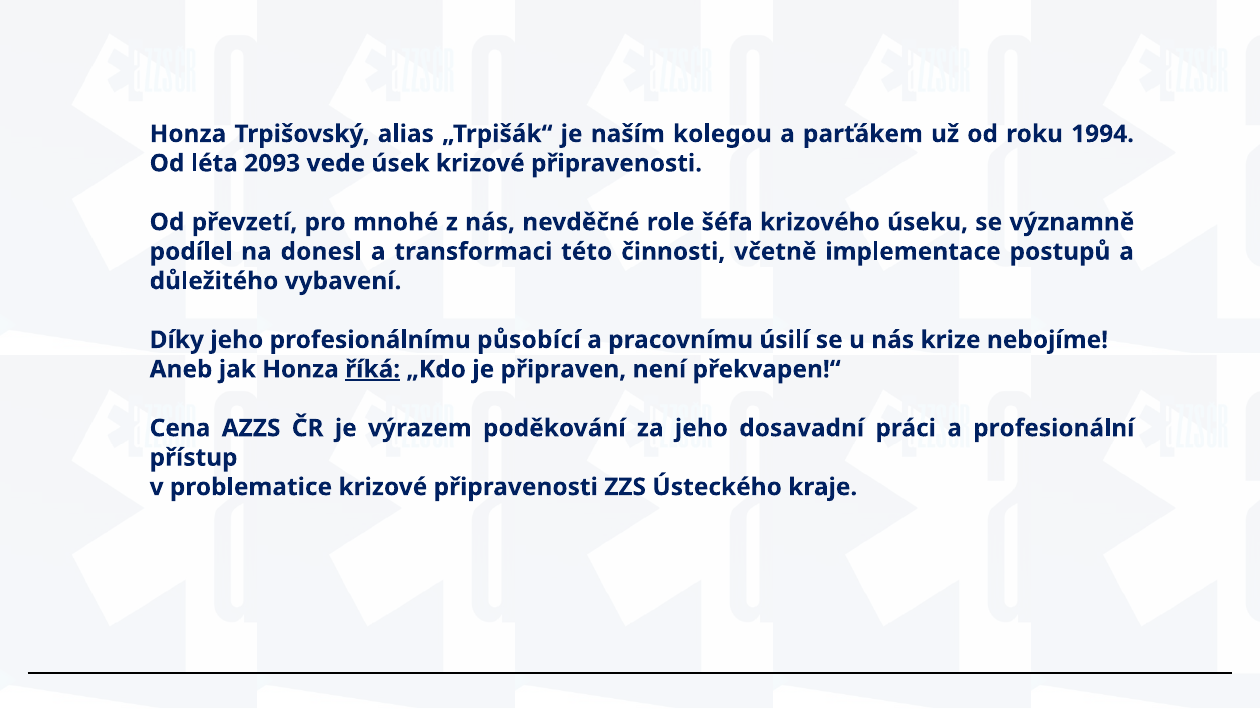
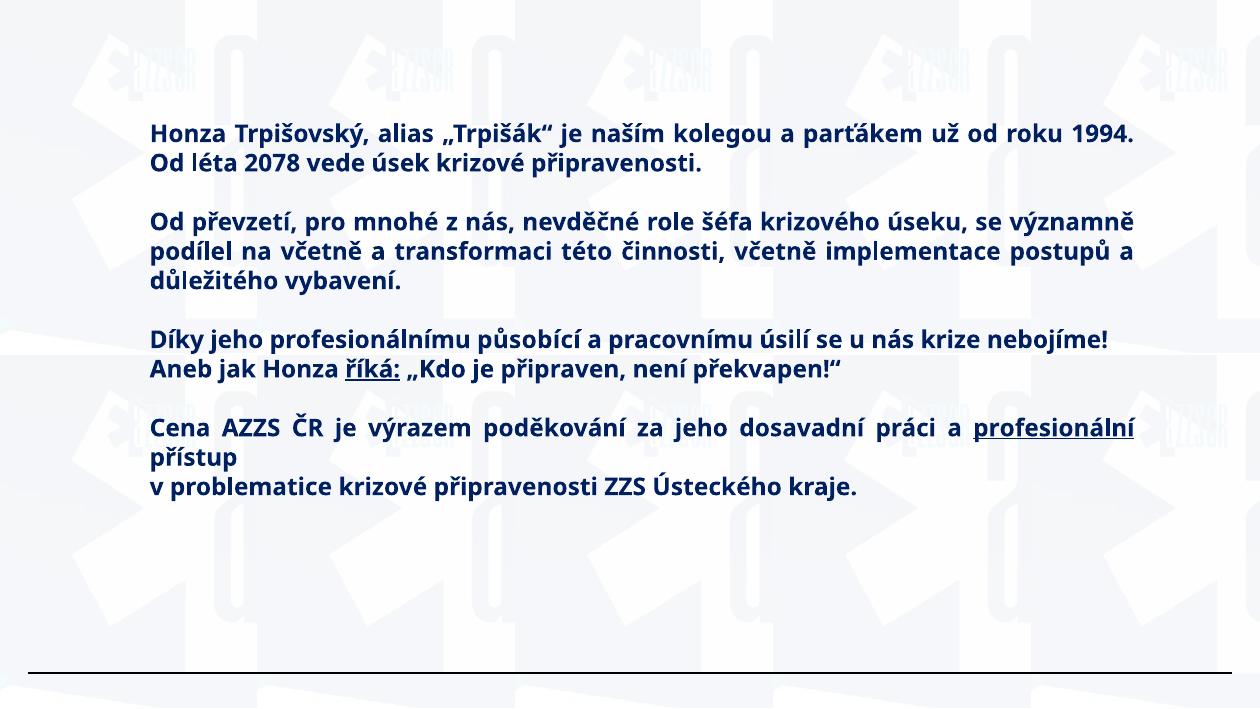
2093: 2093 -> 2078 (272, 163)
na donesl: donesl -> včetně (321, 252)
profesionální underline: none -> present (1054, 428)
